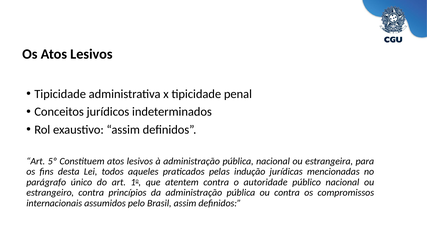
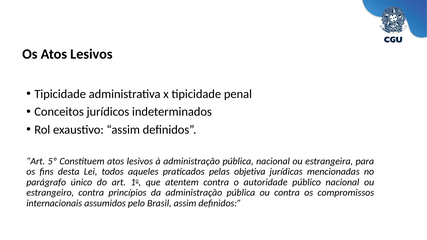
indução: indução -> objetiva (250, 172)
